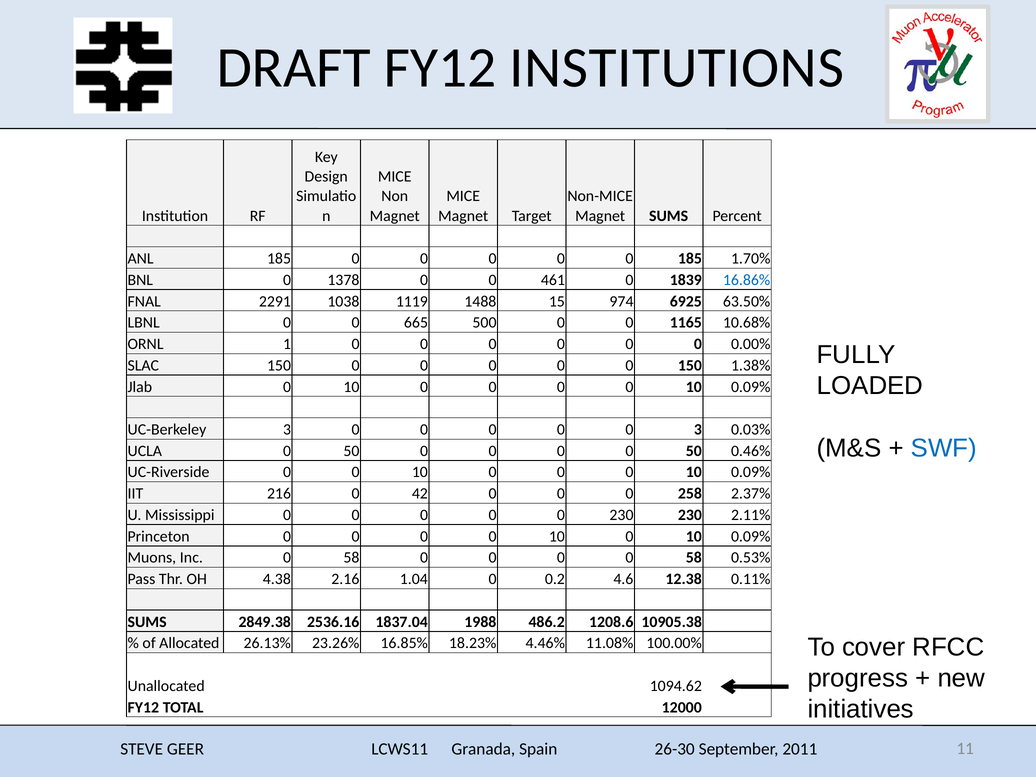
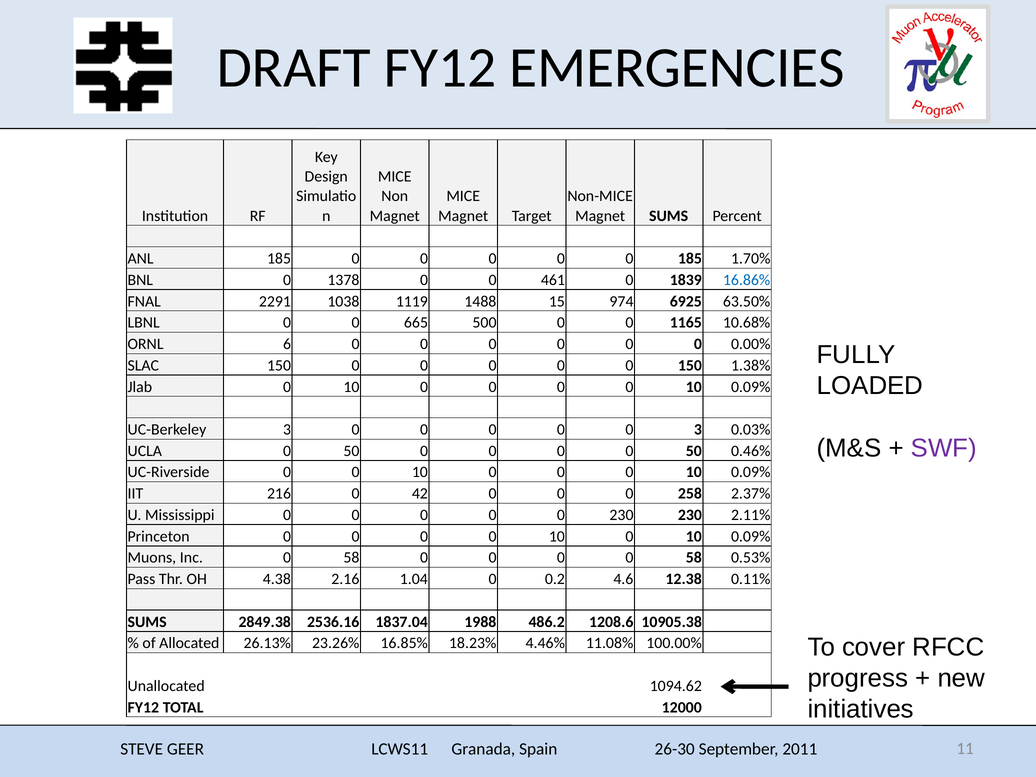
INSTITUTIONS: INSTITUTIONS -> EMERGENCIES (677, 68)
1: 1 -> 6 (287, 344)
SWF colour: blue -> purple (944, 448)
